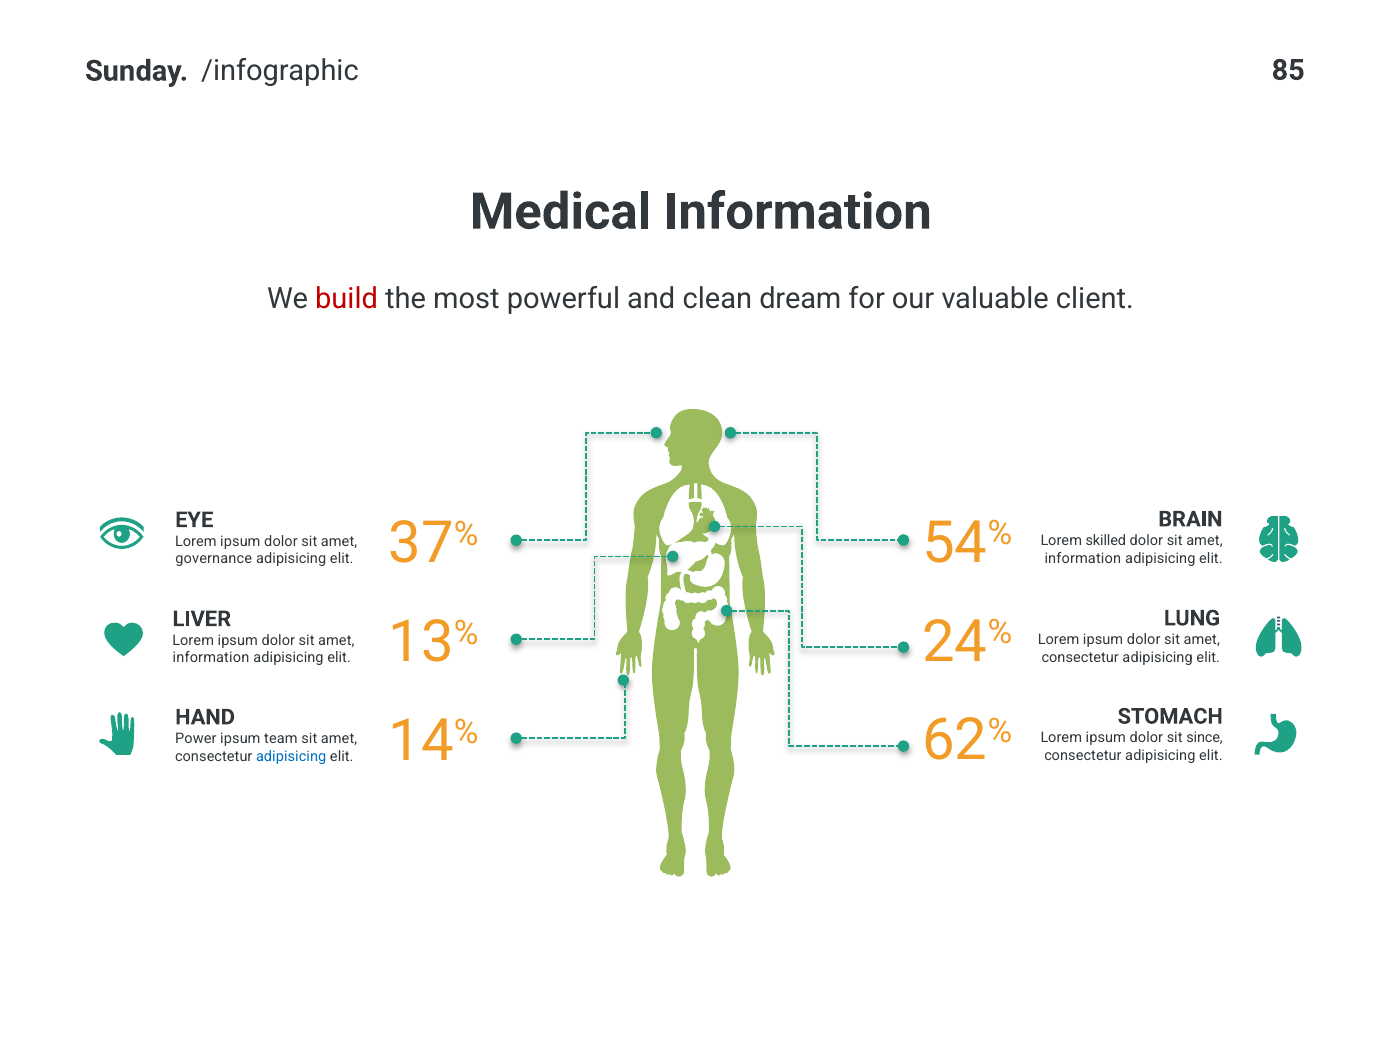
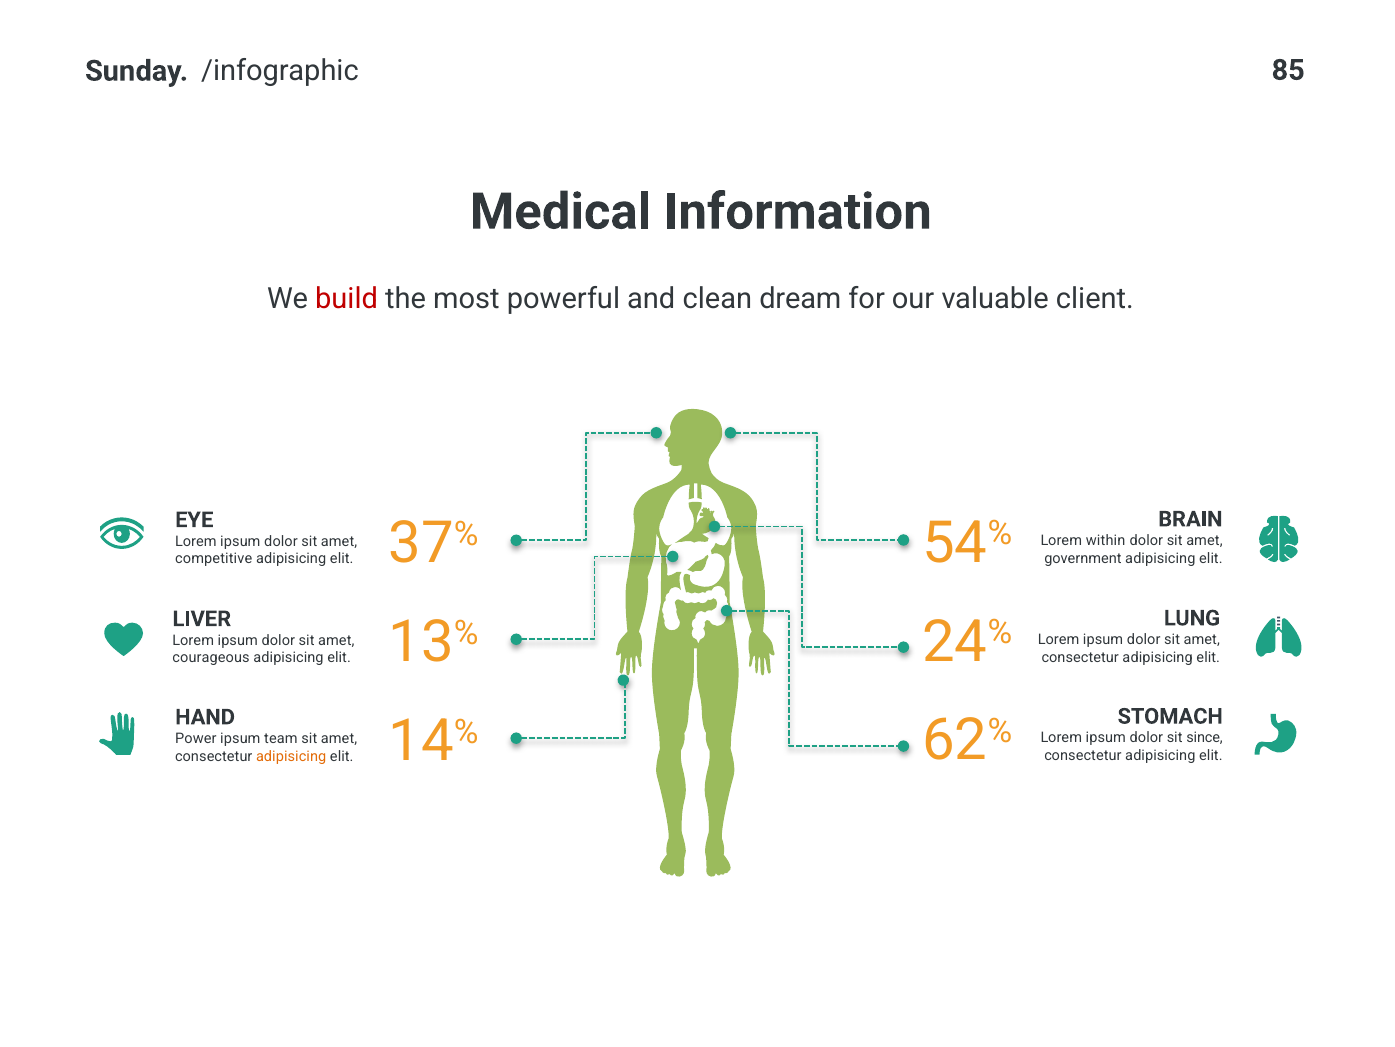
skilled: skilled -> within (1106, 540)
information: information -> government (1083, 558)
governance: governance -> competitive (214, 559)
information: information -> courageous (211, 657)
adipisicing colour: blue -> orange (291, 756)
